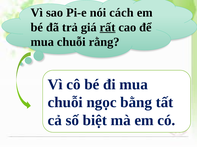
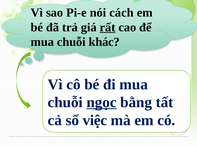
rằng: rằng -> khác (104, 42)
ngọc underline: none -> present (102, 103)
biệt: biệt -> việc (95, 121)
